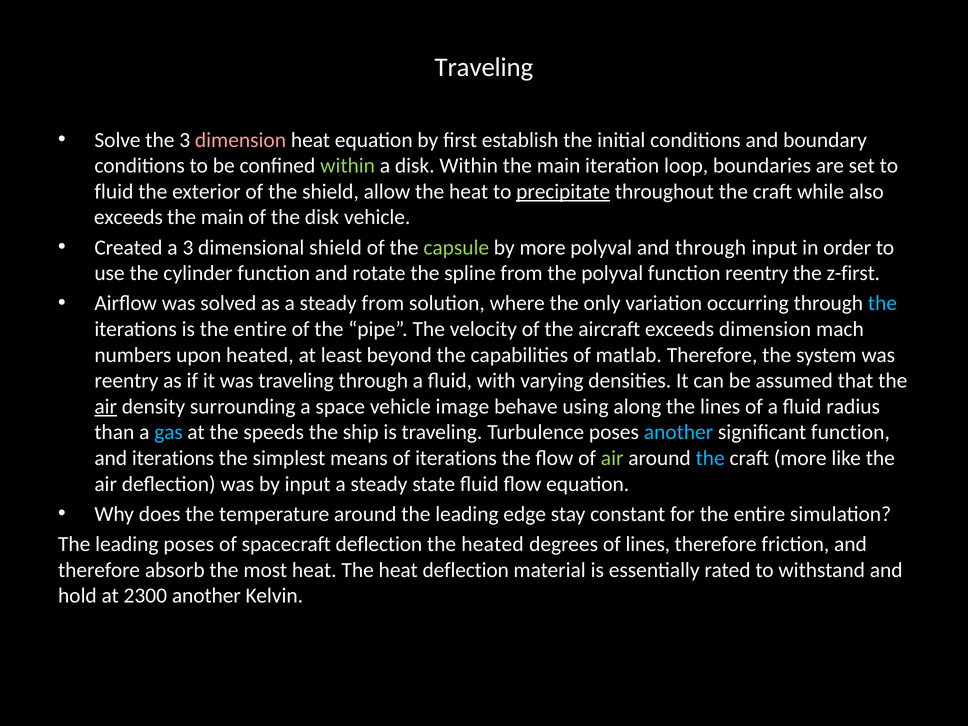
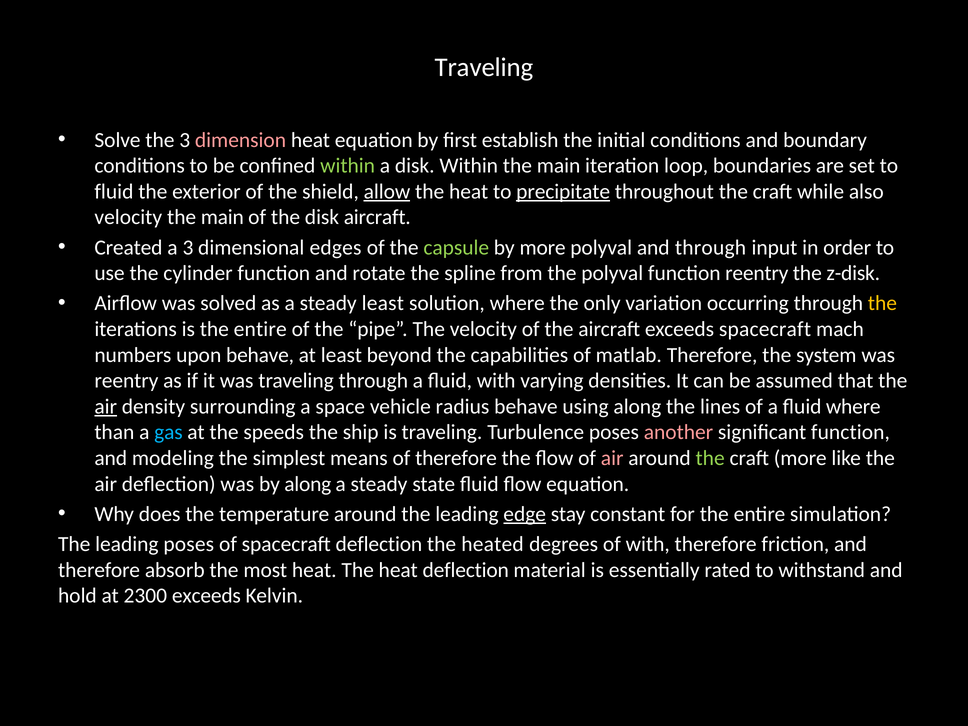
allow underline: none -> present (387, 192)
exceeds: exceeds -> velocity (128, 217)
disk vehicle: vehicle -> aircraft (377, 217)
dimensional shield: shield -> edges (336, 247)
z-first: z-first -> z-disk (853, 273)
steady from: from -> least (383, 303)
the colour: light blue -> yellow (882, 303)
exceeds dimension: dimension -> spacecraft (765, 329)
upon heated: heated -> behave (260, 355)
image: image -> radius (462, 407)
fluid radius: radius -> where (853, 407)
another colour: light blue -> pink (679, 432)
and iterations: iterations -> modeling (173, 458)
of iterations: iterations -> therefore (456, 458)
air colour: light green -> pink (612, 458)
the colour: light blue -> light green (710, 458)
by input: input -> along (308, 484)
edge underline: none -> present (525, 514)
of lines: lines -> with (648, 544)
2300 another: another -> exceeds (206, 596)
